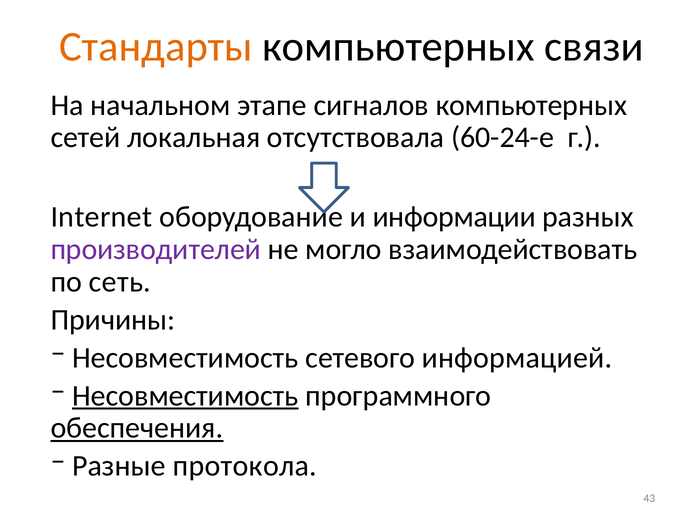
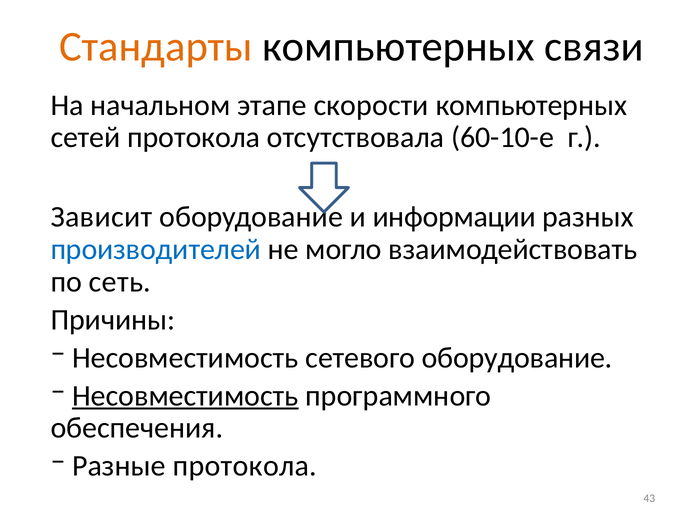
сигналов: сигналов -> скорости (371, 105)
сетей локальная: локальная -> протокола (194, 138)
60-24-е: 60-24-е -> 60-10-е (503, 138)
Internet: Internet -> Зависит (101, 217)
производителей colour: purple -> blue (156, 250)
сетевого информацией: информацией -> оборудование (517, 358)
обеспечения underline: present -> none (137, 429)
